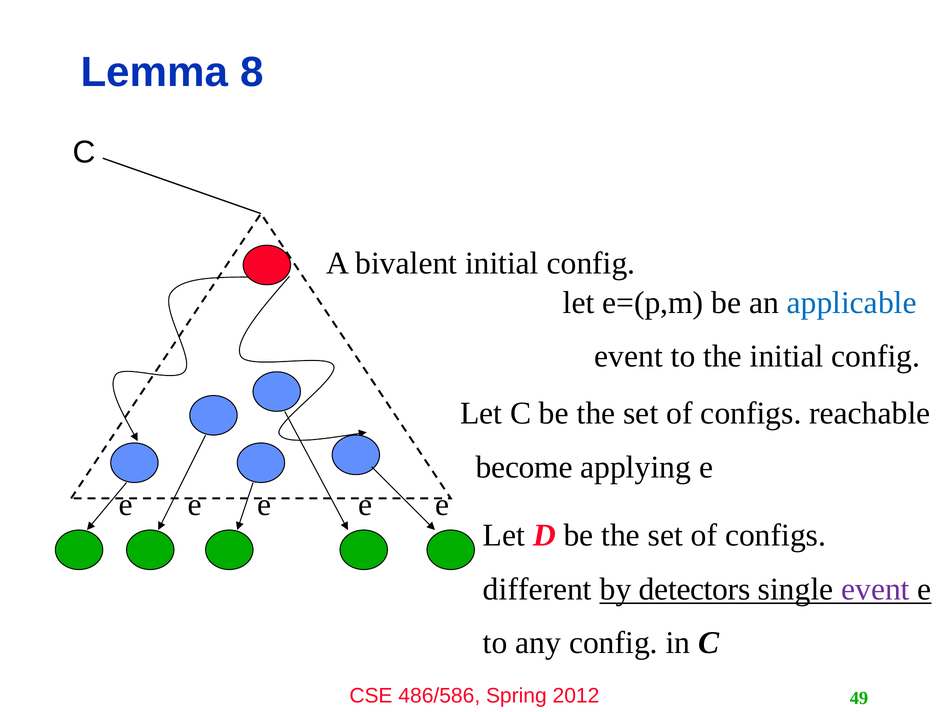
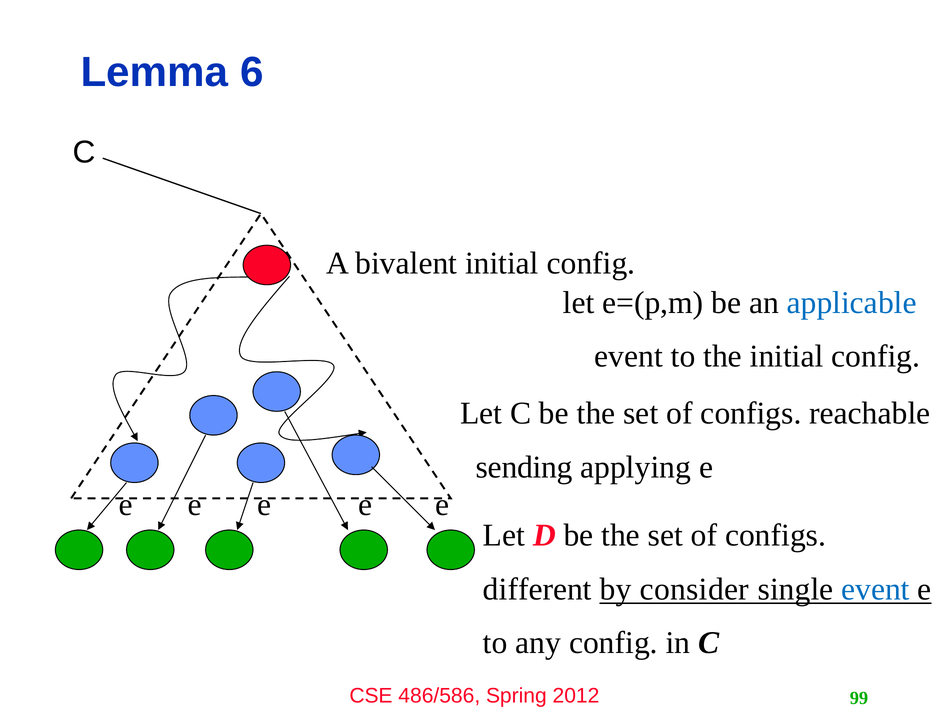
8: 8 -> 6 (252, 72)
become: become -> sending (524, 467)
detectors: detectors -> consider (694, 589)
event colour: purple -> blue (875, 589)
49: 49 -> 99 (859, 698)
